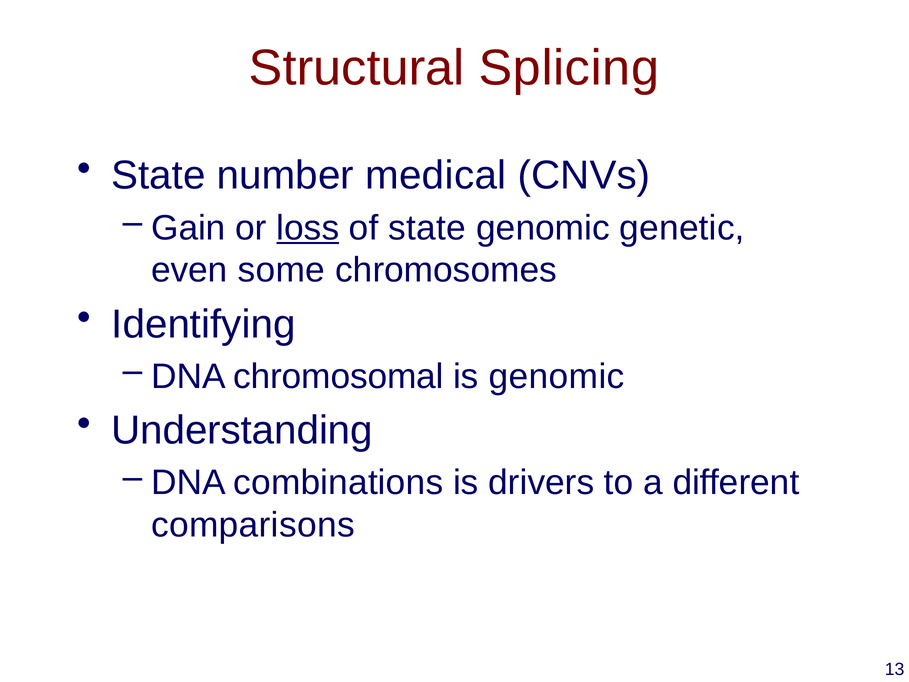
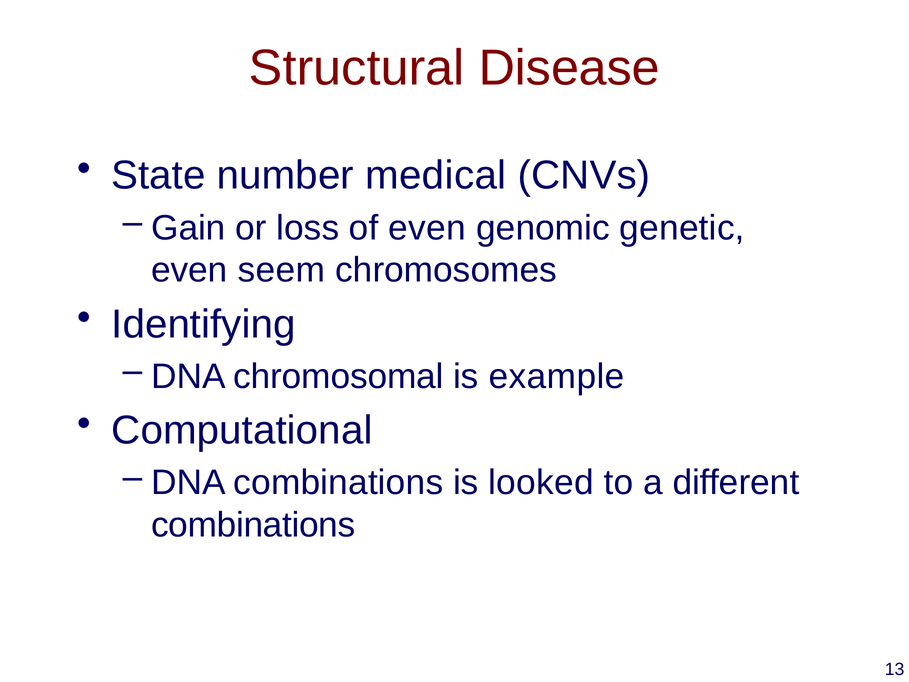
Splicing: Splicing -> Disease (569, 68)
loss underline: present -> none (308, 228)
of state: state -> even (427, 228)
some: some -> seem (281, 270)
is genomic: genomic -> example (557, 376)
Understanding: Understanding -> Computational (242, 430)
drivers: drivers -> looked (541, 482)
comparisons: comparisons -> combinations (253, 525)
